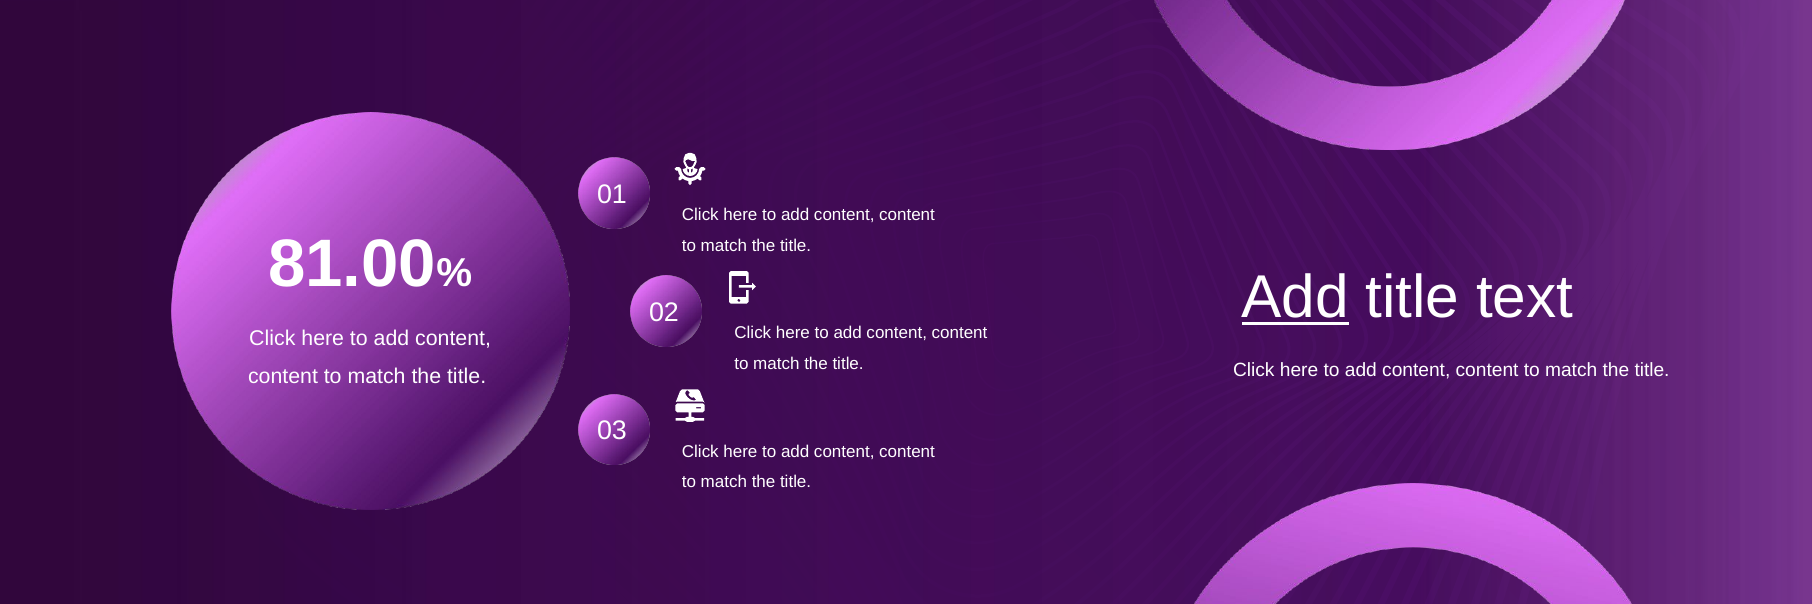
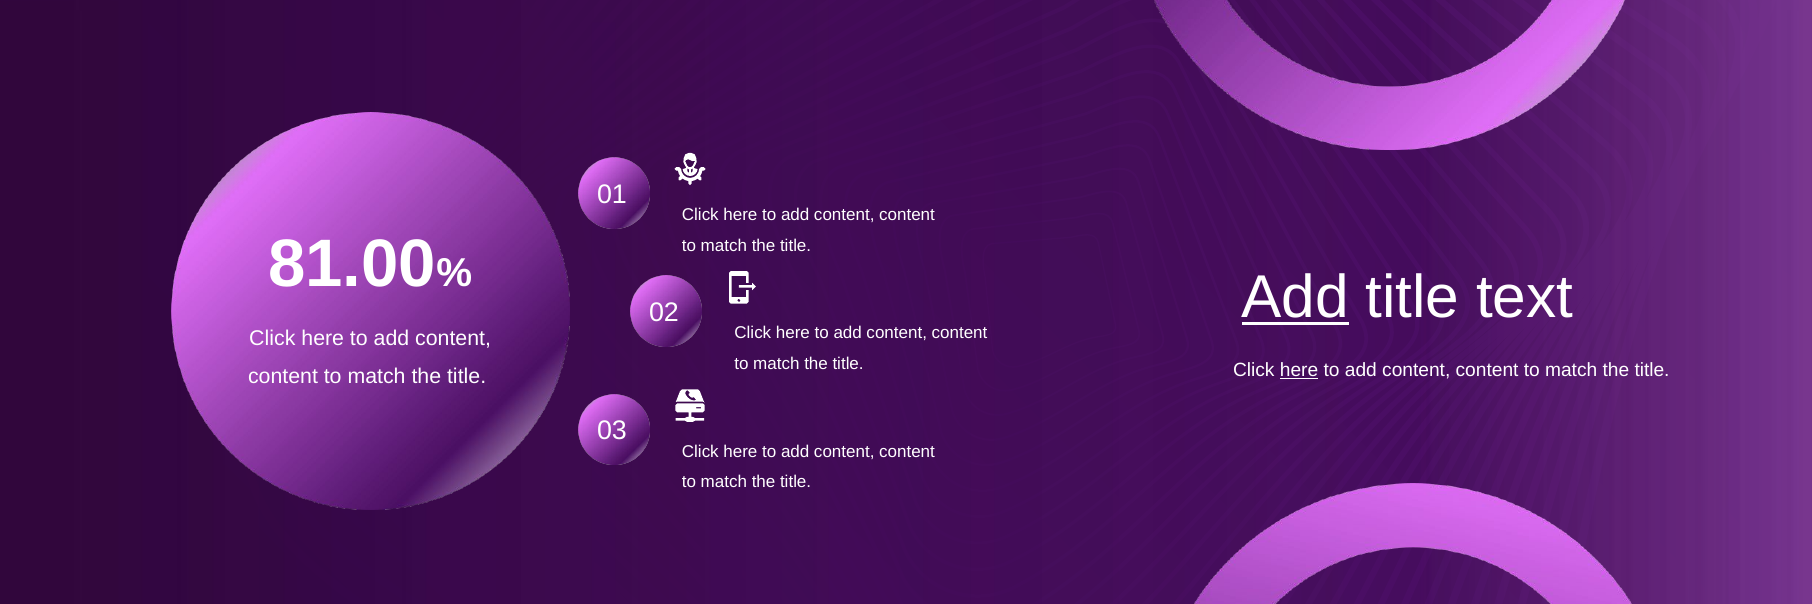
here underline: none -> present (1299, 370)
